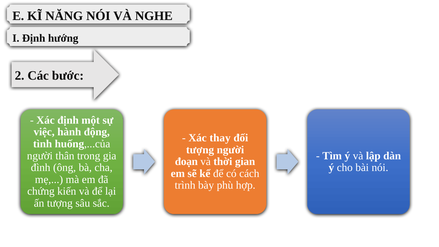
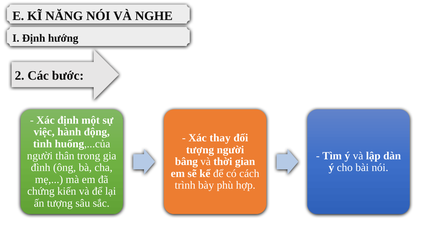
đoạn: đoạn -> bâng (186, 162)
